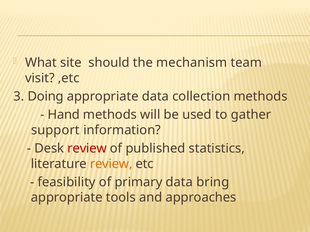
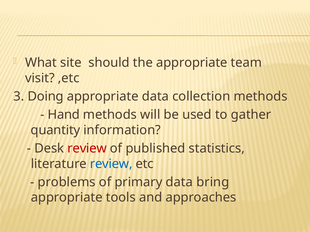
the mechanism: mechanism -> appropriate (192, 63)
support: support -> quantity (55, 130)
review colour: orange -> blue (111, 164)
feasibility: feasibility -> problems (67, 182)
